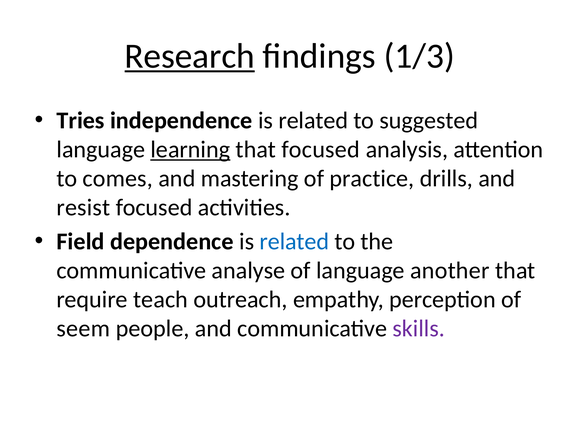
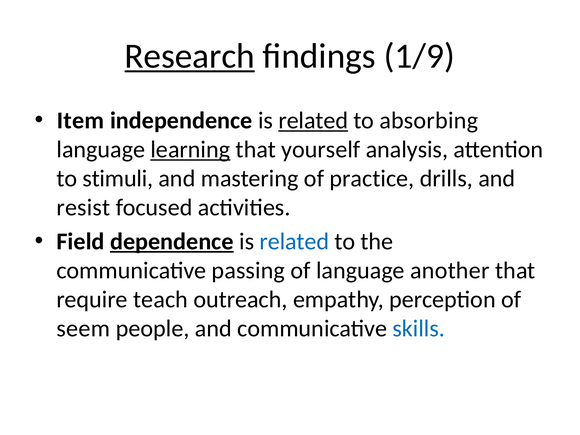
1/3: 1/3 -> 1/9 (419, 56)
Tries: Tries -> Item (80, 121)
related underline: none -> present (313, 121)
suggested: suggested -> absorbing (429, 121)
that focused: focused -> yourself (321, 150)
comes: comes -> stimuli (118, 179)
dependence underline: none -> present (172, 241)
analyse: analyse -> passing (248, 270)
skills colour: purple -> blue (419, 328)
